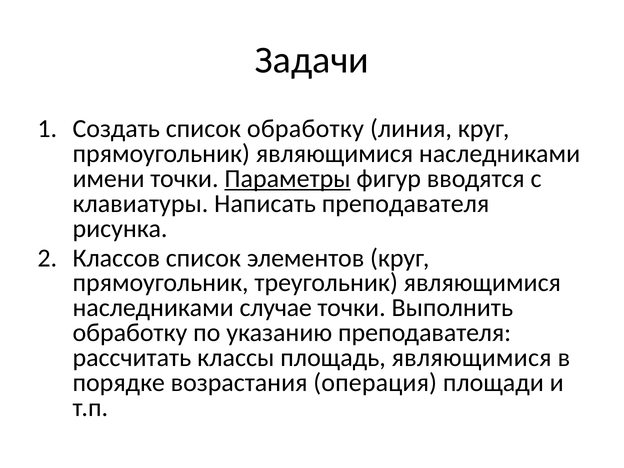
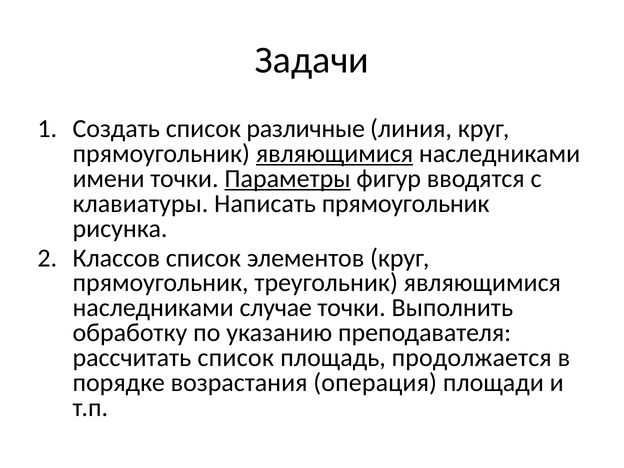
список обработку: обработку -> различные (306, 129)
являющимися underline: none -> present (335, 154)
Написать преподавателя: преподавателя -> прямоугольник (406, 204)
рассчитать классы: классы -> список (236, 358)
площадь являющимися: являющимися -> продолжается (472, 358)
